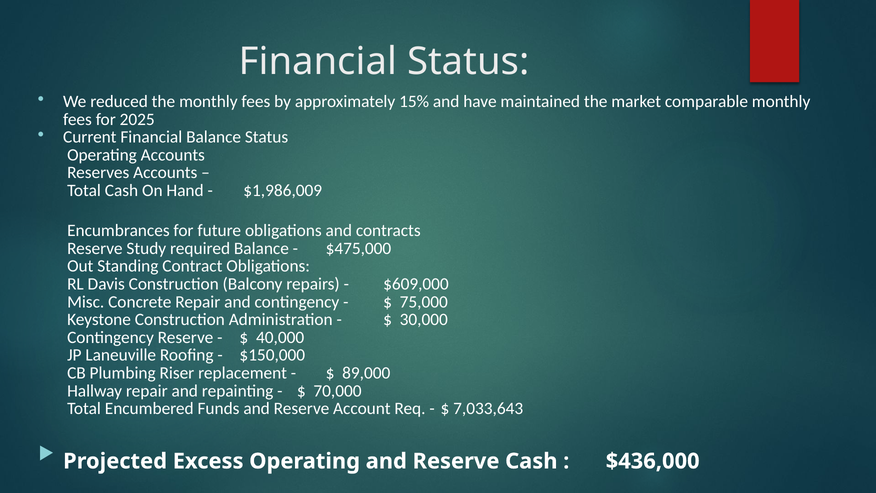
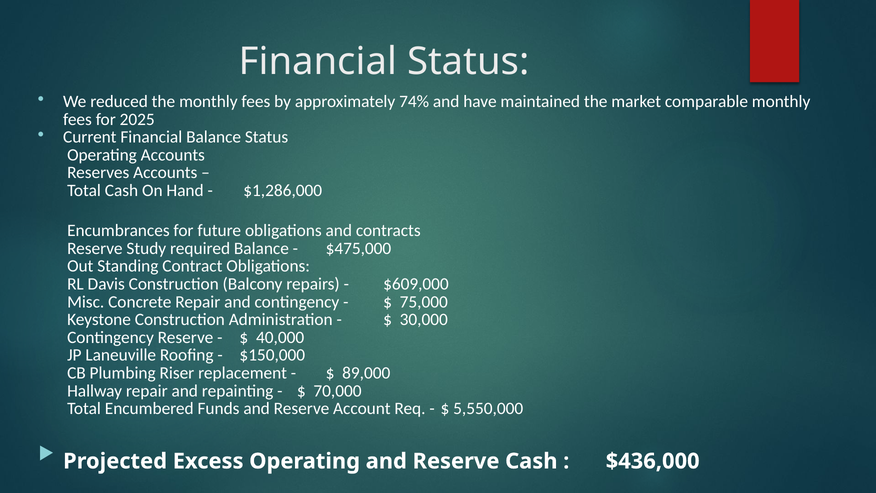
15%: 15% -> 74% (414, 101)
$1,986,009: $1,986,009 -> $1,286,000 (283, 190)
7,033,643: 7,033,643 -> 5,550,000 (488, 408)
